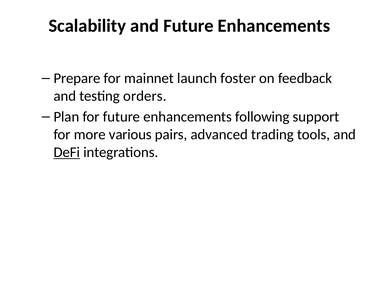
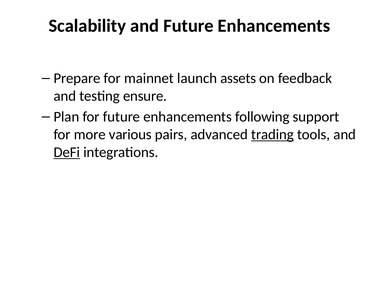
foster: foster -> assets (238, 78)
orders: orders -> ensure (145, 96)
trading underline: none -> present (272, 134)
